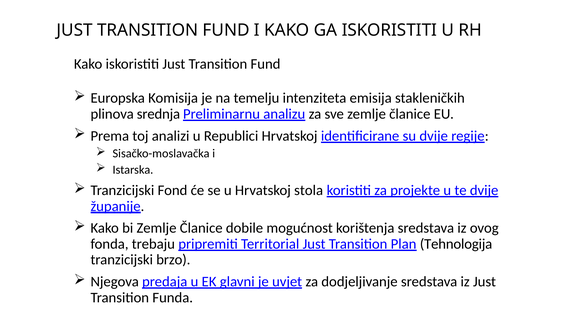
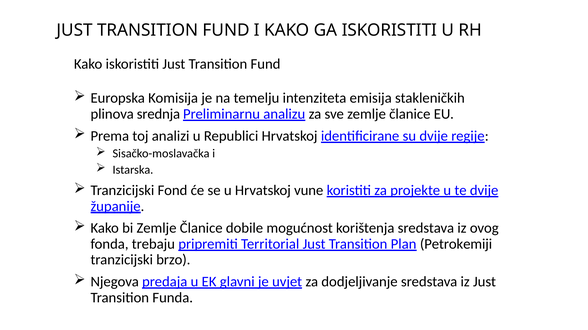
stola: stola -> vune (309, 191)
Tehnologija: Tehnologija -> Petrokemiji (456, 245)
